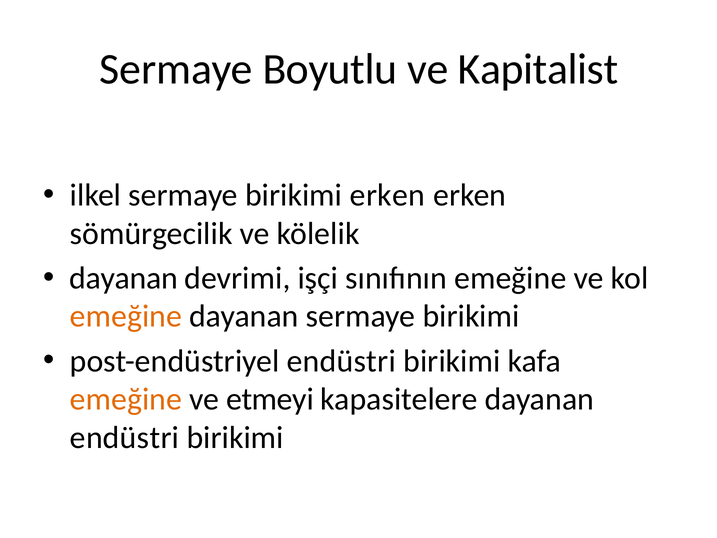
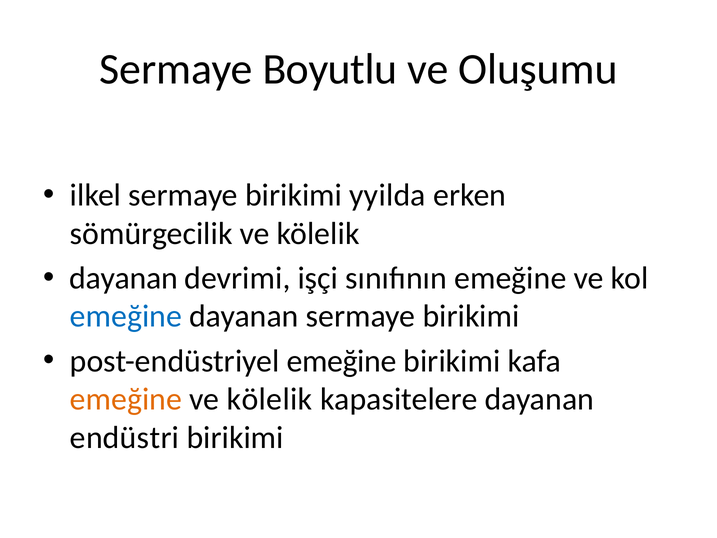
Kapitalist: Kapitalist -> Oluşumu (538, 69)
birikimi erken: erken -> yyilda (388, 195)
emeğine colour: orange -> blue (126, 316)
post-endüstriyel endüstri: endüstri -> emeğine (342, 361)
etmeyi: etmeyi -> kölelik (270, 399)
